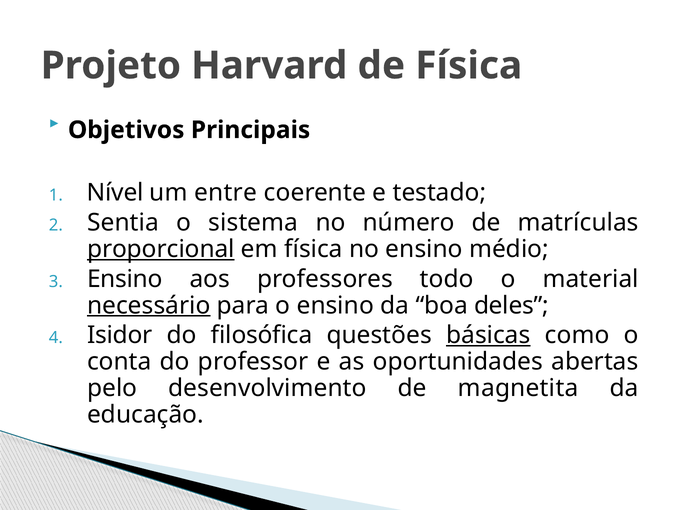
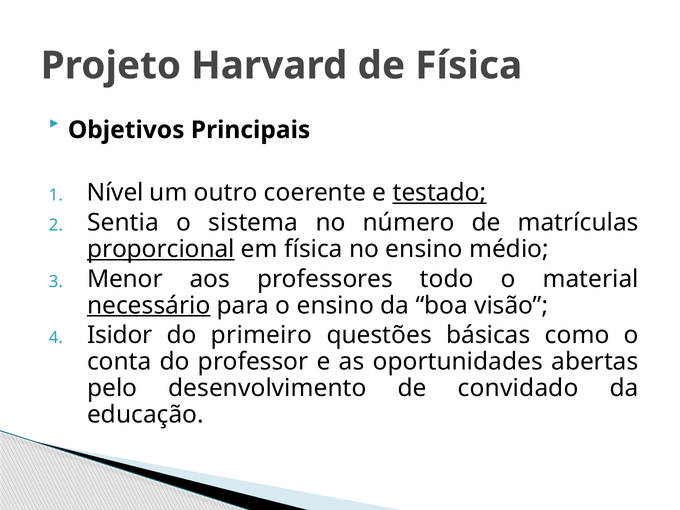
entre: entre -> outro (226, 193)
testado underline: none -> present (439, 193)
Ensino: Ensino -> Menor (125, 279)
deles: deles -> visão (511, 305)
filosófica: filosófica -> primeiro (261, 335)
básicas underline: present -> none (488, 335)
magnetita: magnetita -> convidado (518, 388)
